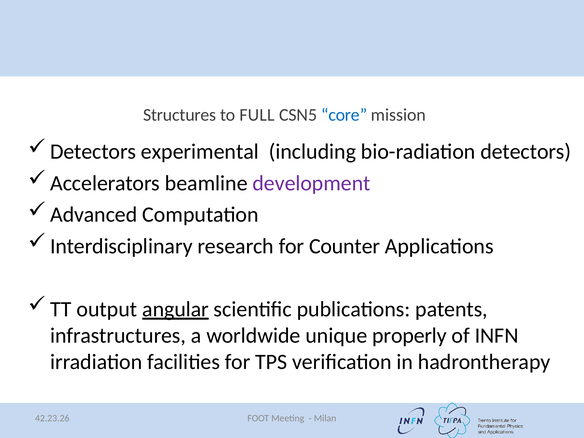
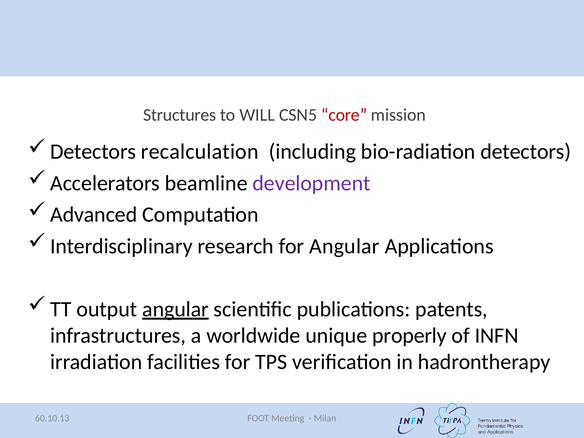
FULL: FULL -> WILL (257, 115)
core colour: blue -> red (344, 115)
experimental: experimental -> recalculation (200, 152)
for Counter: Counter -> Angular (344, 246)
42.23.26: 42.23.26 -> 60.10.13 (52, 418)
